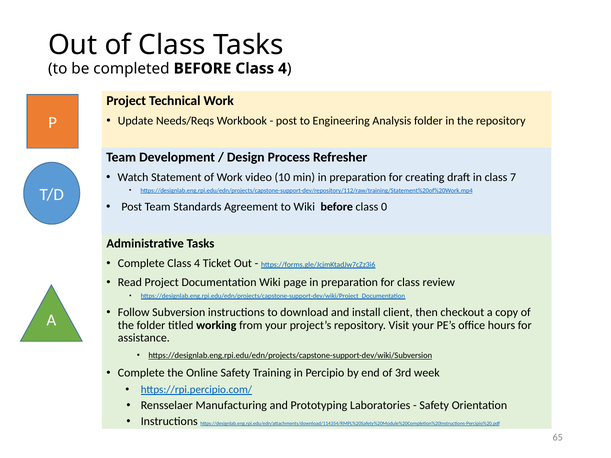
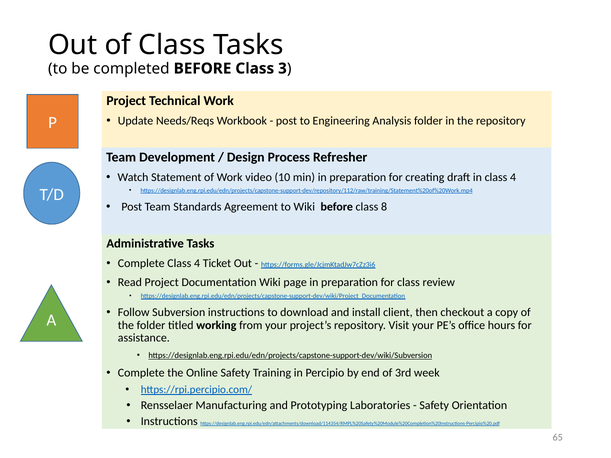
BEFORE Class 4: 4 -> 3 (282, 69)
in class 7: 7 -> 4 (513, 177)
0: 0 -> 8 (384, 207)
